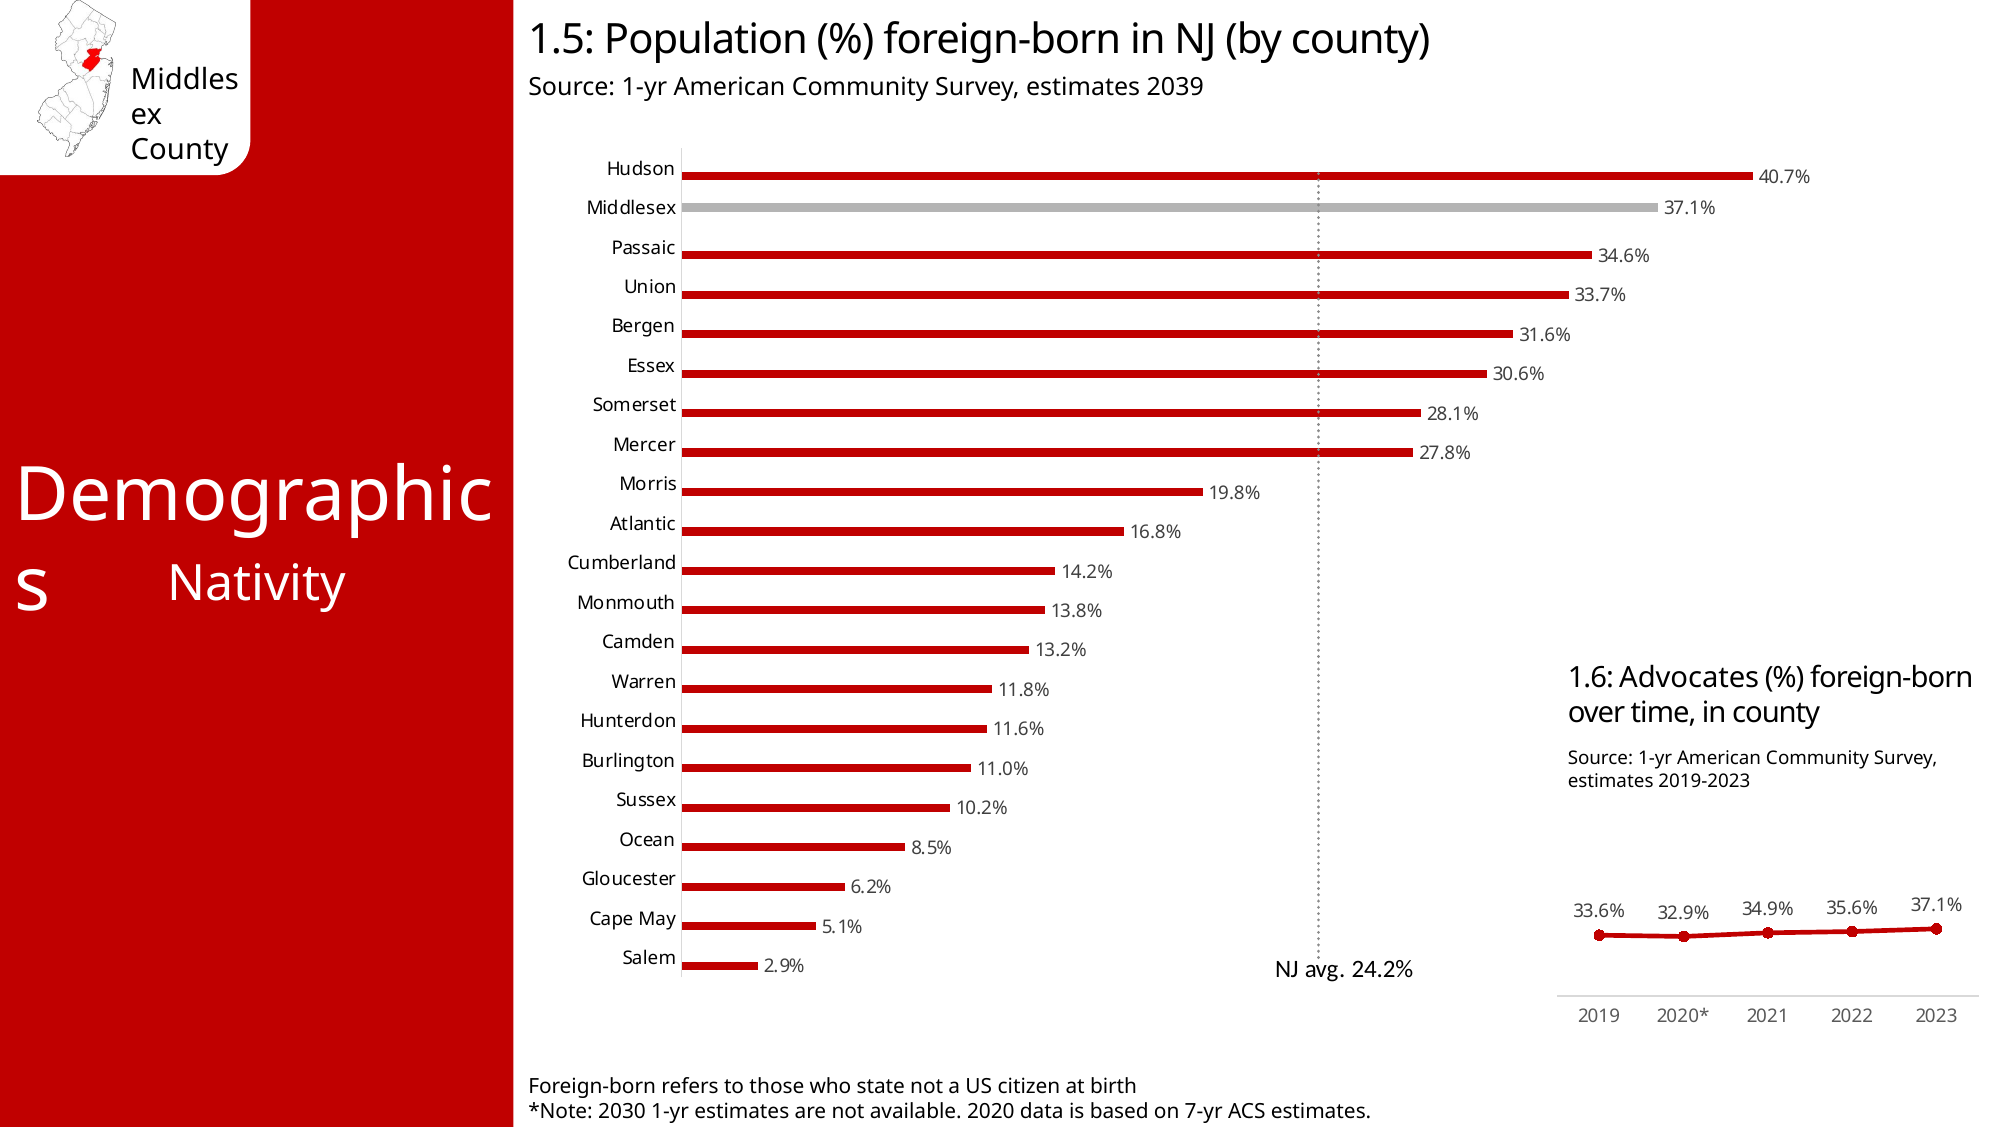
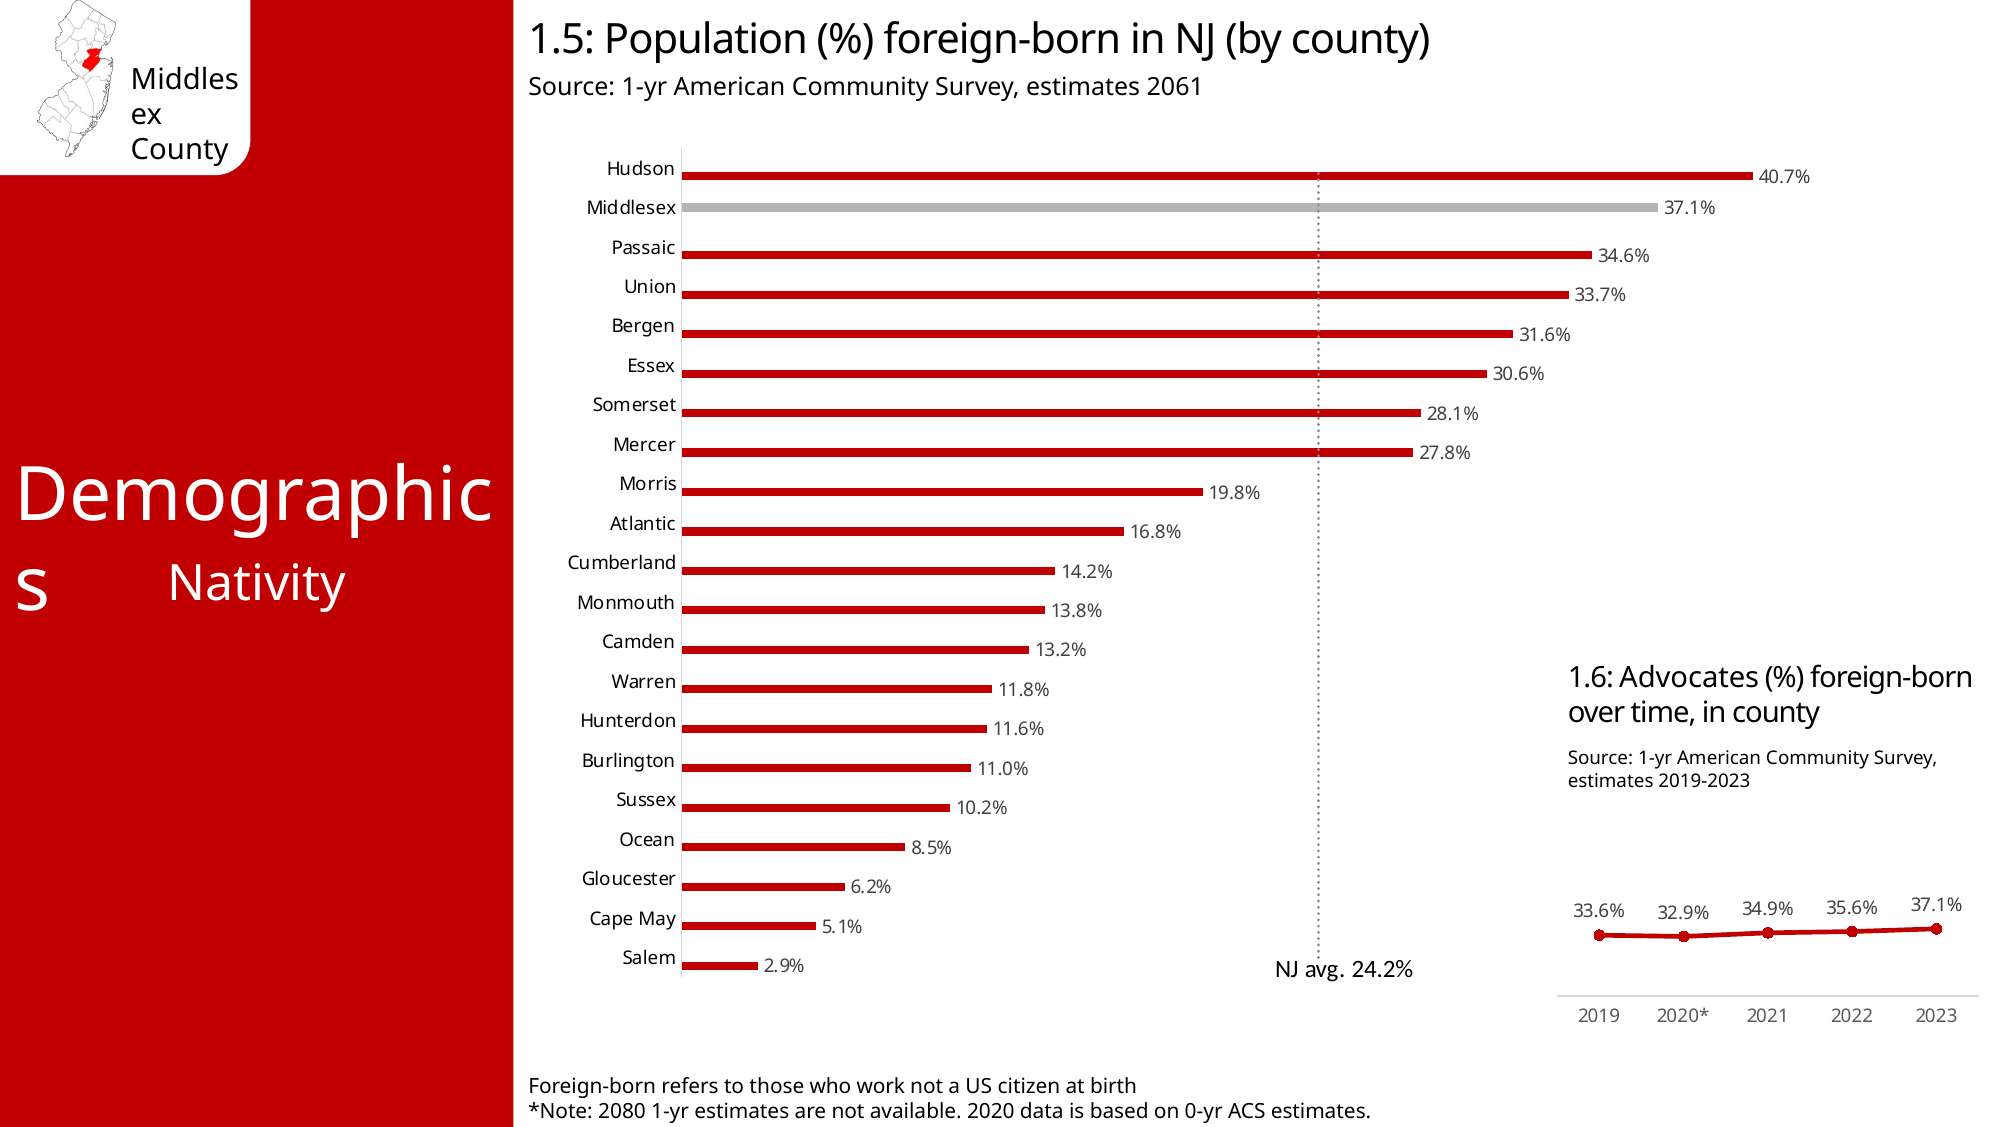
2039: 2039 -> 2061 (1175, 87)
state: state -> work (881, 1087)
2030: 2030 -> 2080 (622, 1112)
7-yr: 7-yr -> 0-yr (1204, 1112)
